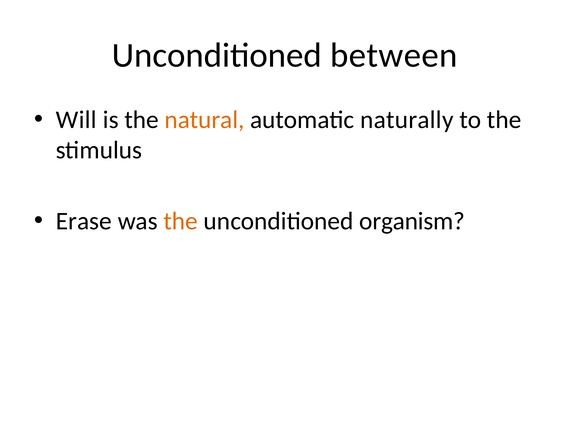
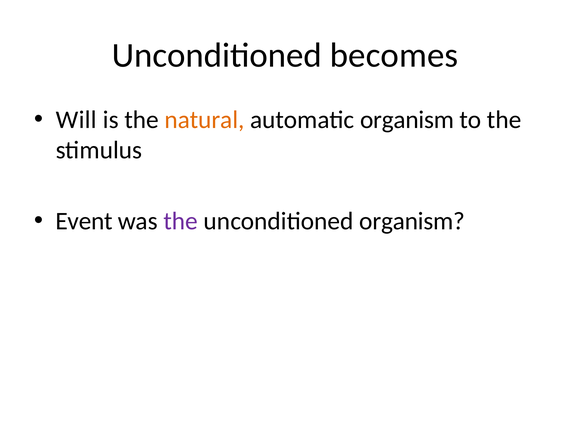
between: between -> becomes (394, 55)
automatic naturally: naturally -> organism (407, 120)
Erase: Erase -> Event (84, 221)
the colour: orange -> purple (181, 221)
